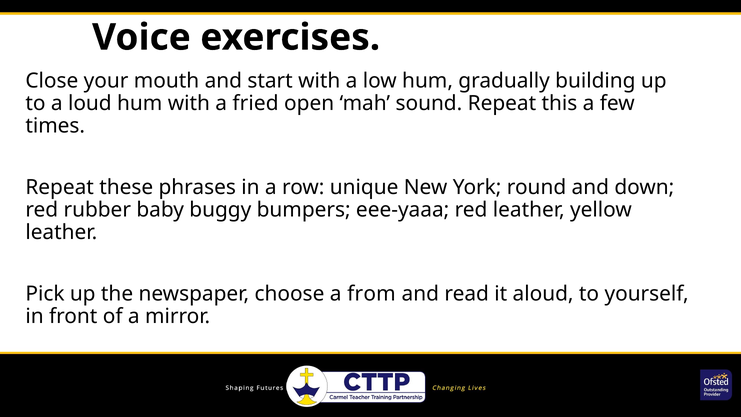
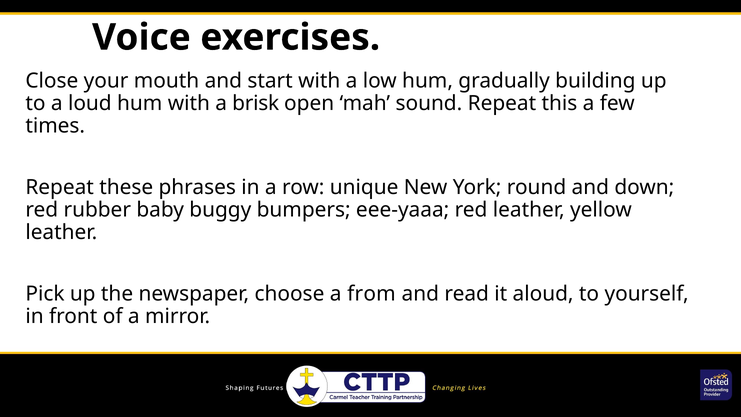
fried: fried -> brisk (256, 103)
